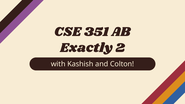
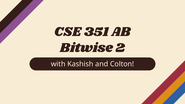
Exactly: Exactly -> Bitwise (86, 48)
